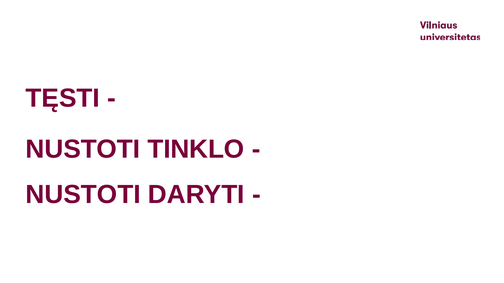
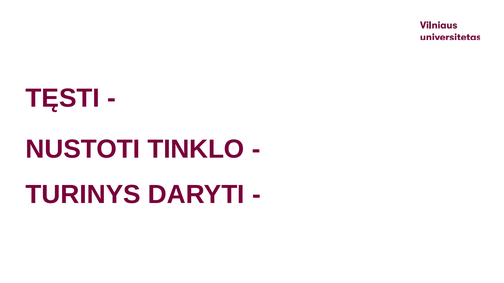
NUSTOTI: NUSTOTI -> TURINYS (83, 195)
